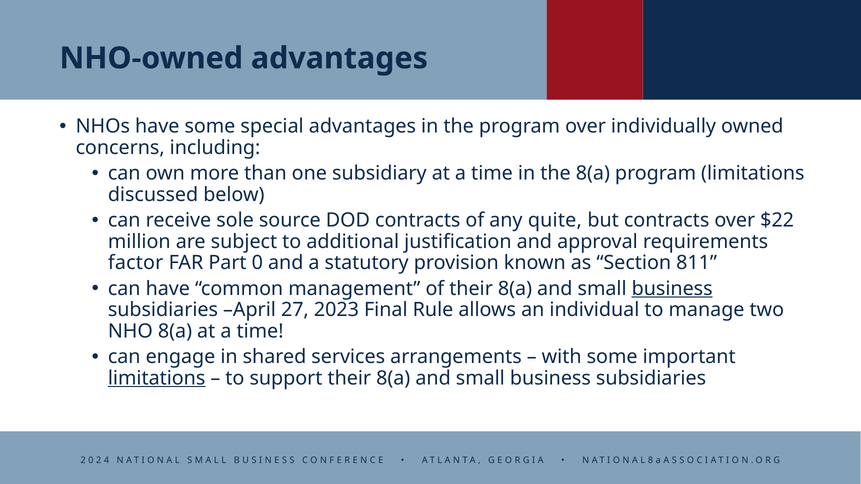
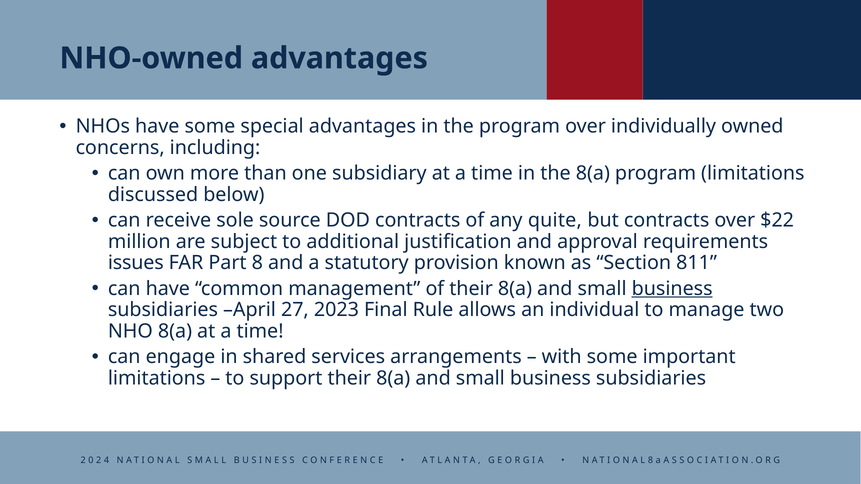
factor: factor -> issues (136, 263)
Part 0: 0 -> 8 (257, 263)
limitations underline: present -> none (157, 378)
